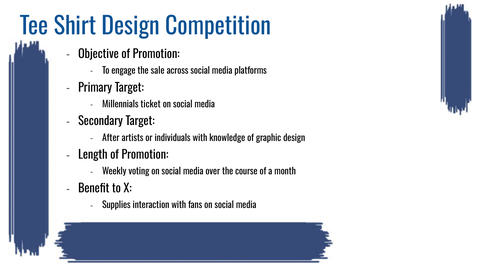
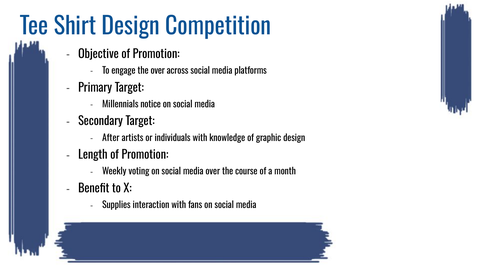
the sale: sale -> over (158, 71)
ticket: ticket -> notice (151, 104)
